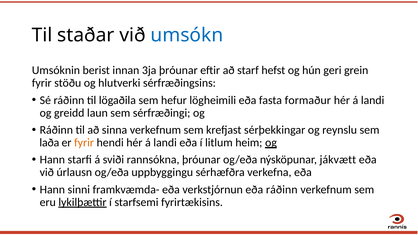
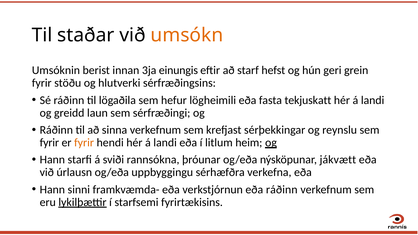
umsókn colour: blue -> orange (187, 35)
3ja þróunar: þróunar -> einungis (178, 70)
formaður: formaður -> tekjuskatt (308, 100)
laða: laða -> fyrir (49, 143)
